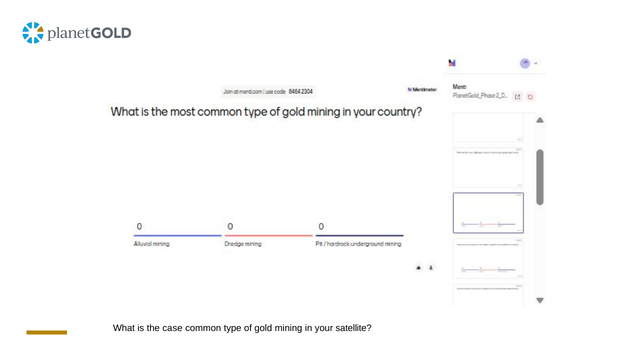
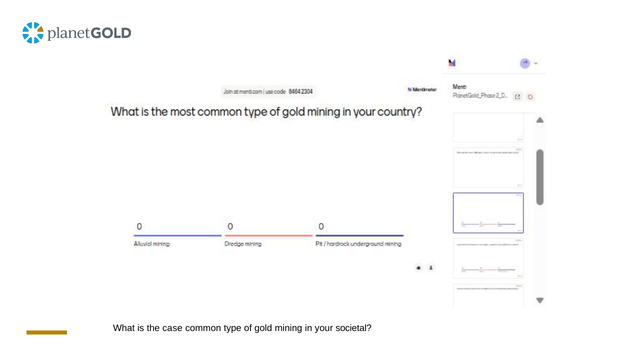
satellite: satellite -> societal (354, 329)
